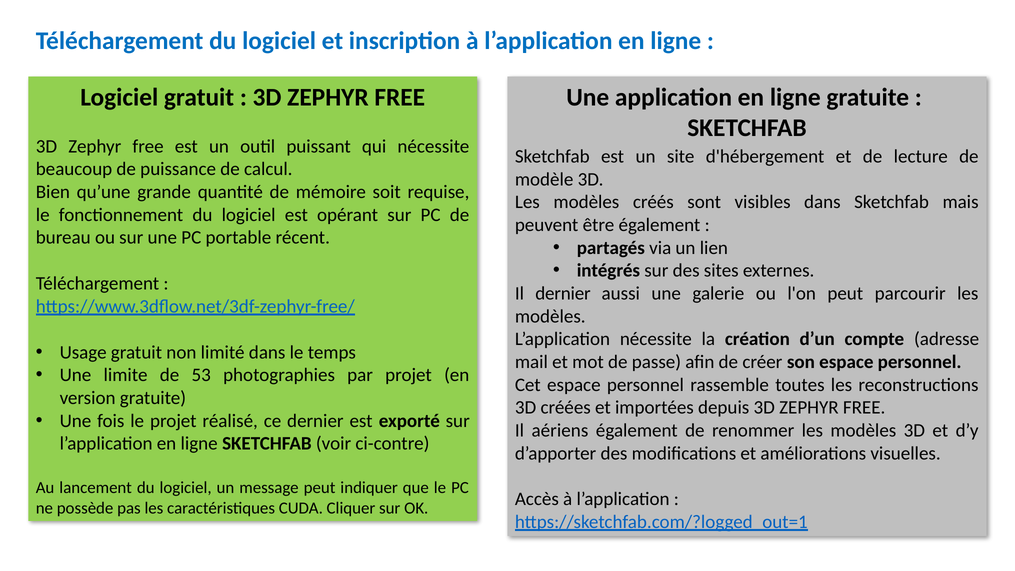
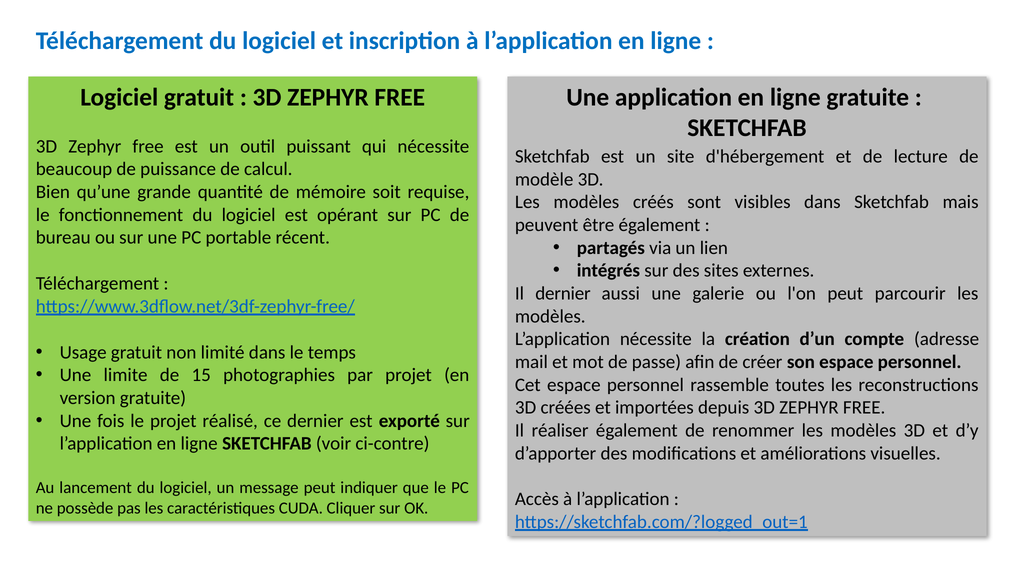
53: 53 -> 15 (201, 375)
aériens: aériens -> réaliser (560, 431)
